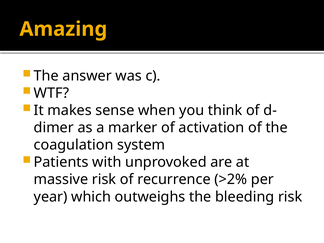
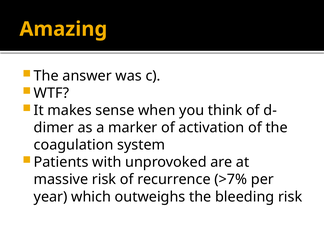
>2%: >2% -> >7% (231, 179)
